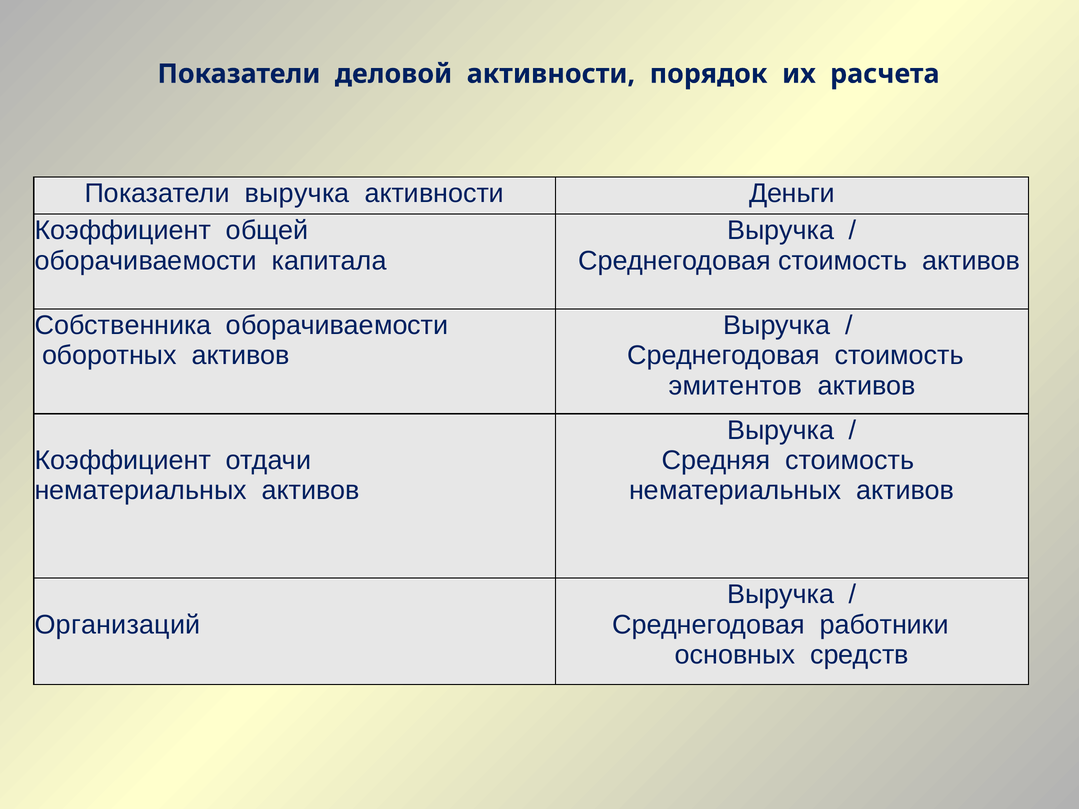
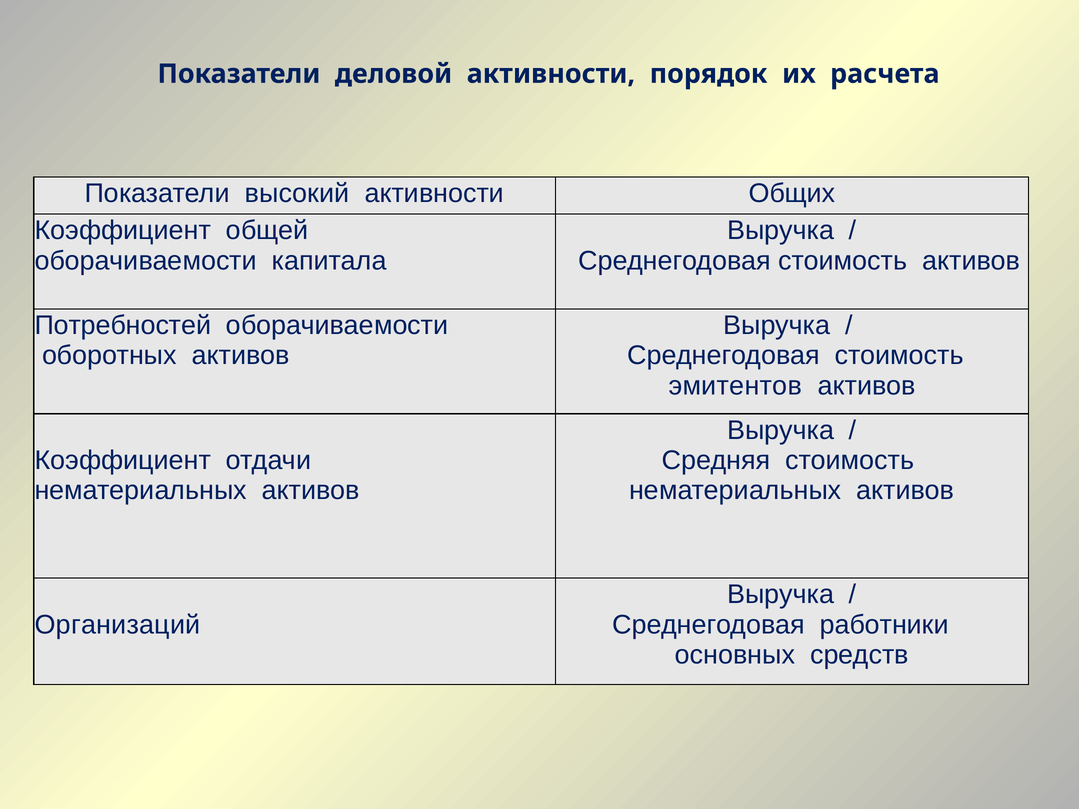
Показатели выручка: выручка -> высокий (297, 193)
Деньги: Деньги -> Общих (792, 193)
Собственника: Собственника -> Потребностей (123, 326)
